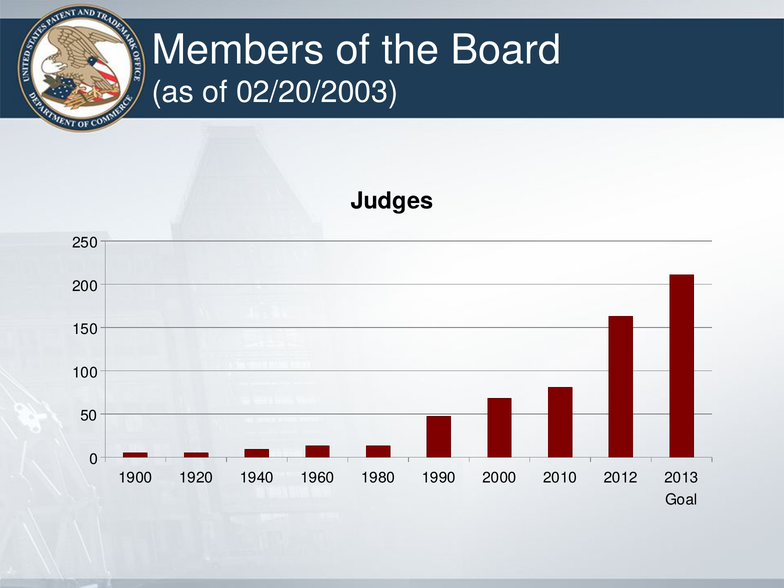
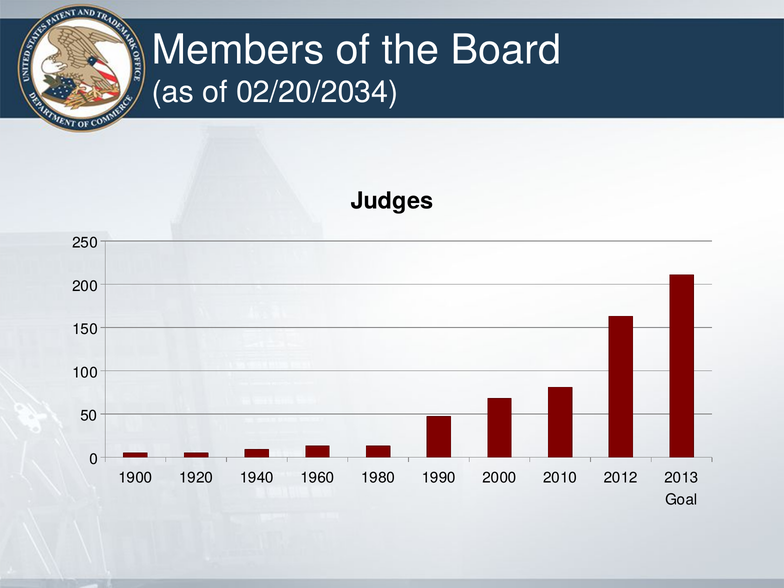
02/20/2003: 02/20/2003 -> 02/20/2034 (317, 92)
